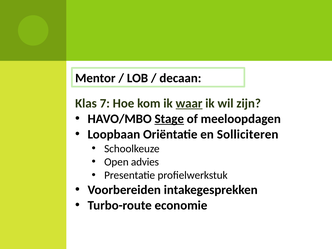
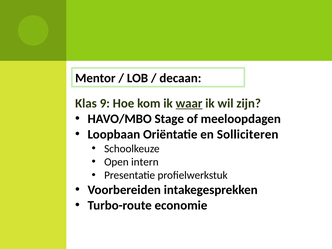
7: 7 -> 9 (105, 103)
Stage underline: present -> none (169, 119)
advies: advies -> intern (145, 162)
